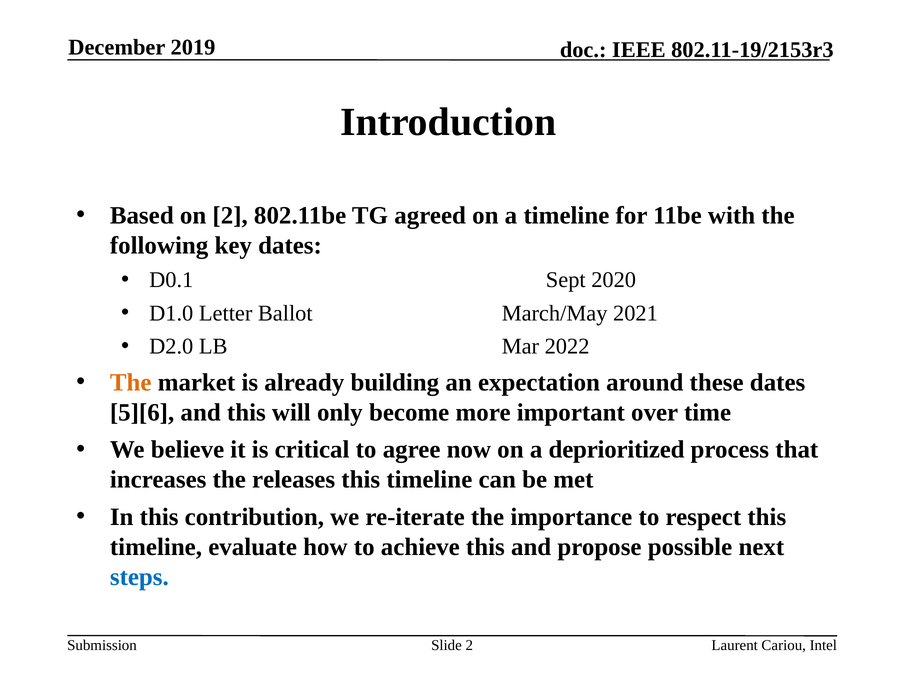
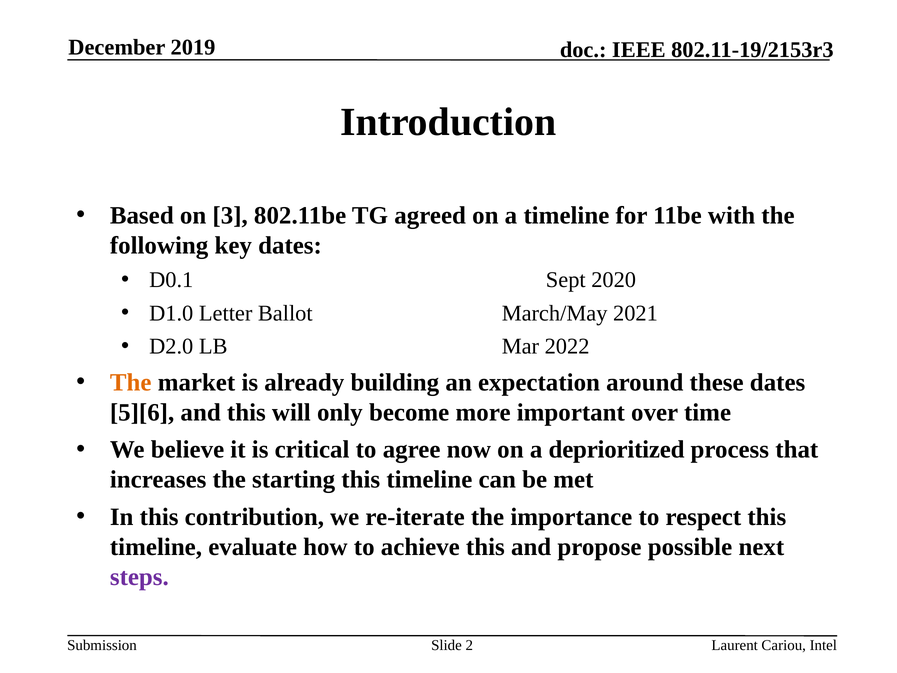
on 2: 2 -> 3 (230, 216)
releases: releases -> starting (294, 479)
steps colour: blue -> purple (139, 577)
